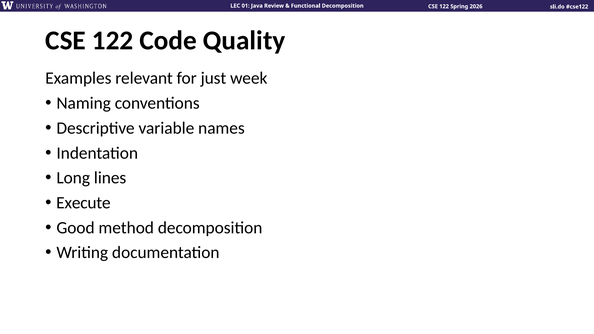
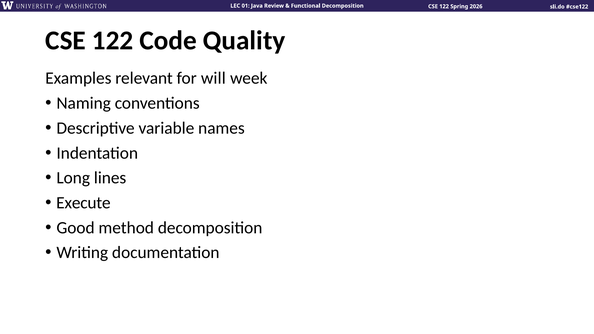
just: just -> will (213, 78)
